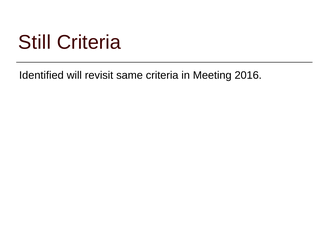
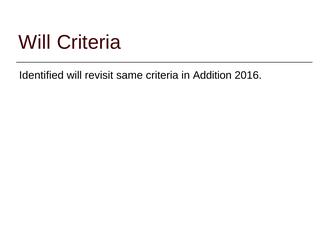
Still: Still -> Will (35, 43)
Meeting: Meeting -> Addition (212, 75)
